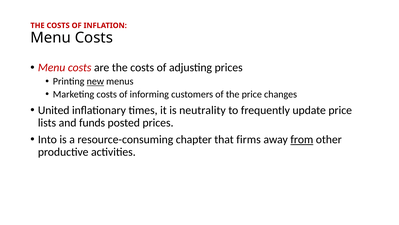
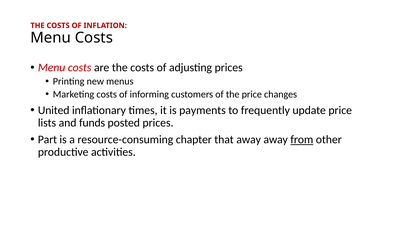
new underline: present -> none (95, 81)
neutrality: neutrality -> payments (202, 110)
Into: Into -> Part (47, 139)
that firms: firms -> away (249, 139)
